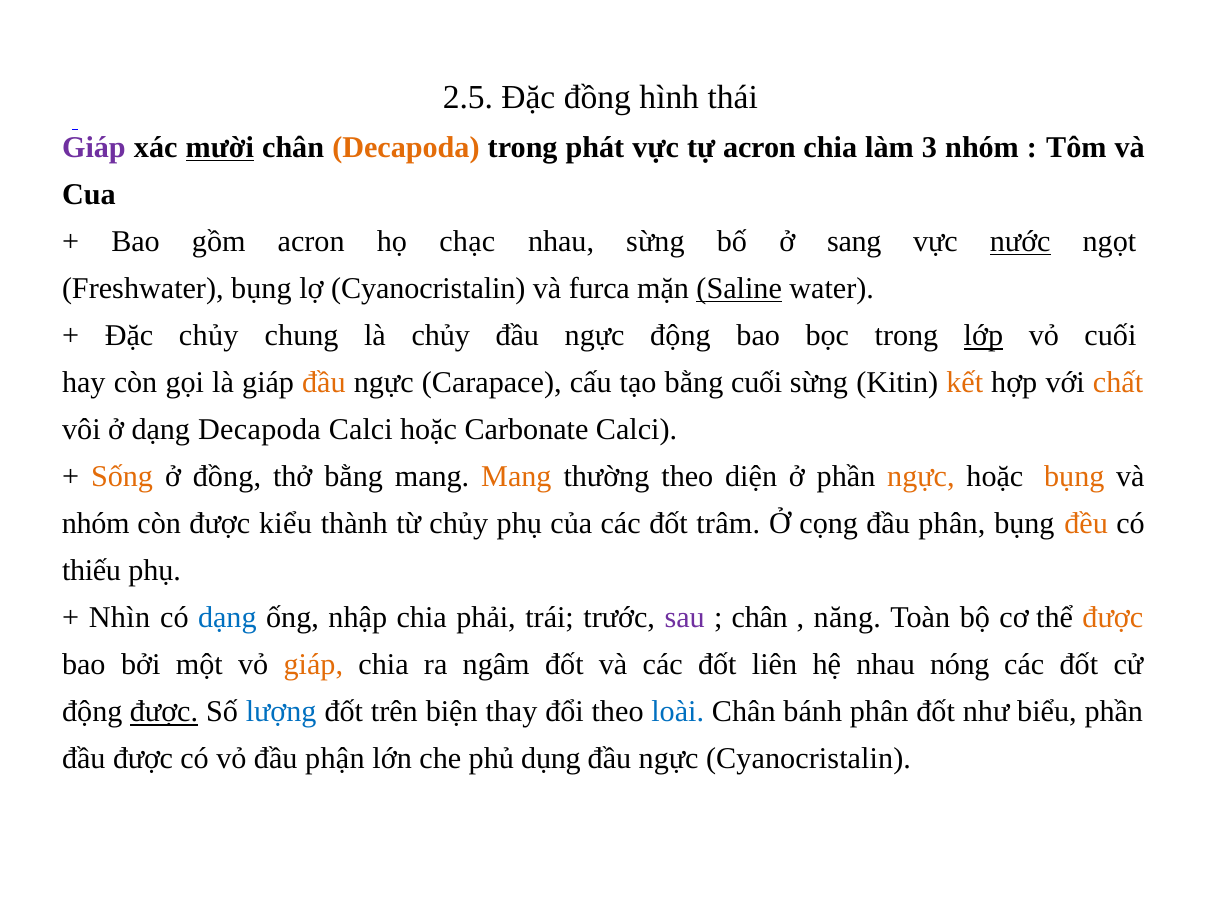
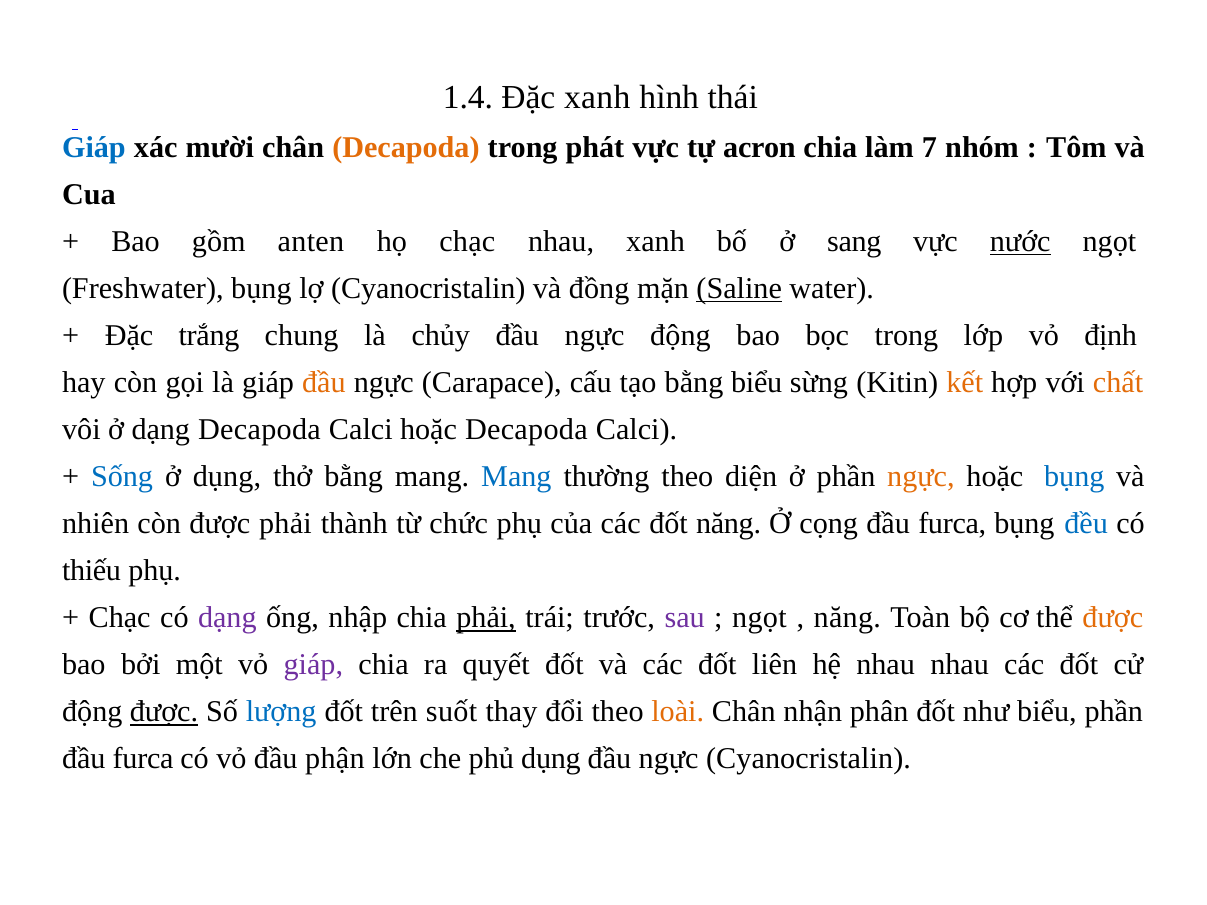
2.5: 2.5 -> 1.4 (468, 98)
Đặc đồng: đồng -> xanh (597, 98)
Giáp colour: purple -> blue (94, 148)
mười underline: present -> none (220, 148)
3: 3 -> 7 (930, 148)
gồm acron: acron -> anten (311, 242)
nhau sừng: sừng -> xanh (656, 242)
furca: furca -> đồng (599, 289)
Đặc chủy: chủy -> trắng (209, 336)
lớp underline: present -> none (983, 336)
vỏ cuối: cuối -> định (1111, 336)
bằng cuối: cuối -> biểu (757, 383)
hoặc Carbonate: Carbonate -> Decapoda (526, 430)
Sống colour: orange -> blue (122, 477)
ở đồng: đồng -> dụng (227, 477)
Mang colour: orange -> blue (516, 477)
bụng colour: orange -> blue (1074, 477)
nhóm: nhóm -> nhiên (96, 524)
được kiểu: kiểu -> phải (285, 524)
từ chủy: chủy -> chức (459, 524)
đốt trâm: trâm -> năng (729, 524)
phân: phân -> furca (952, 524)
đều colour: orange -> blue (1086, 524)
Nhìn: Nhìn -> Chạc (120, 618)
dạng colour: blue -> purple (227, 618)
phải underline: none -> present (486, 618)
chân: chân -> ngọt (759, 618)
giáp colour: orange -> purple (313, 665)
ngâm: ngâm -> quyết (496, 665)
nhau nóng: nóng -> nhau (960, 665)
biện: biện -> suốt (452, 712)
loài colour: blue -> orange (678, 712)
bánh: bánh -> nhận (813, 712)
được: được -> furca (143, 759)
